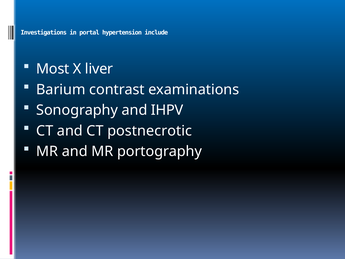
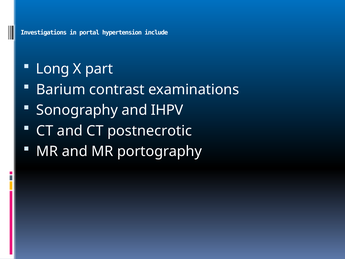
Most: Most -> Long (53, 69)
liver: liver -> part (99, 69)
